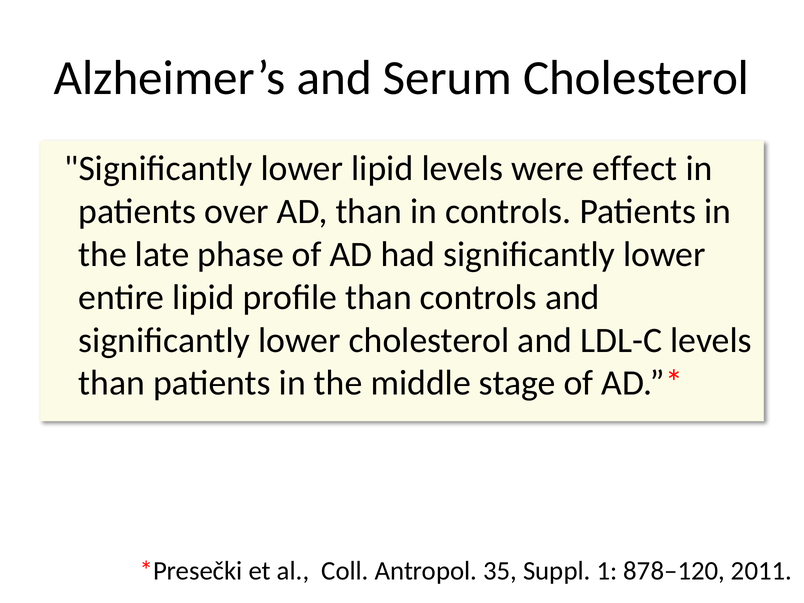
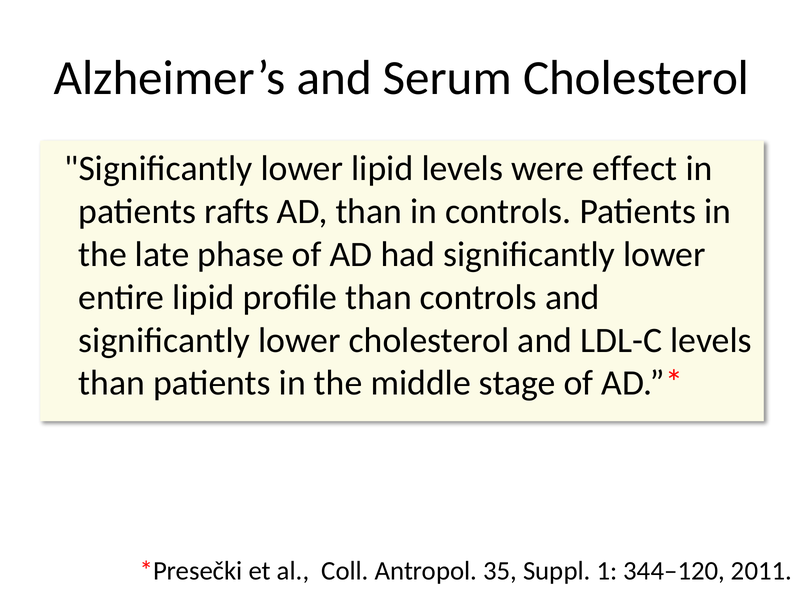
over: over -> rafts (237, 212)
878–120: 878–120 -> 344–120 (674, 571)
